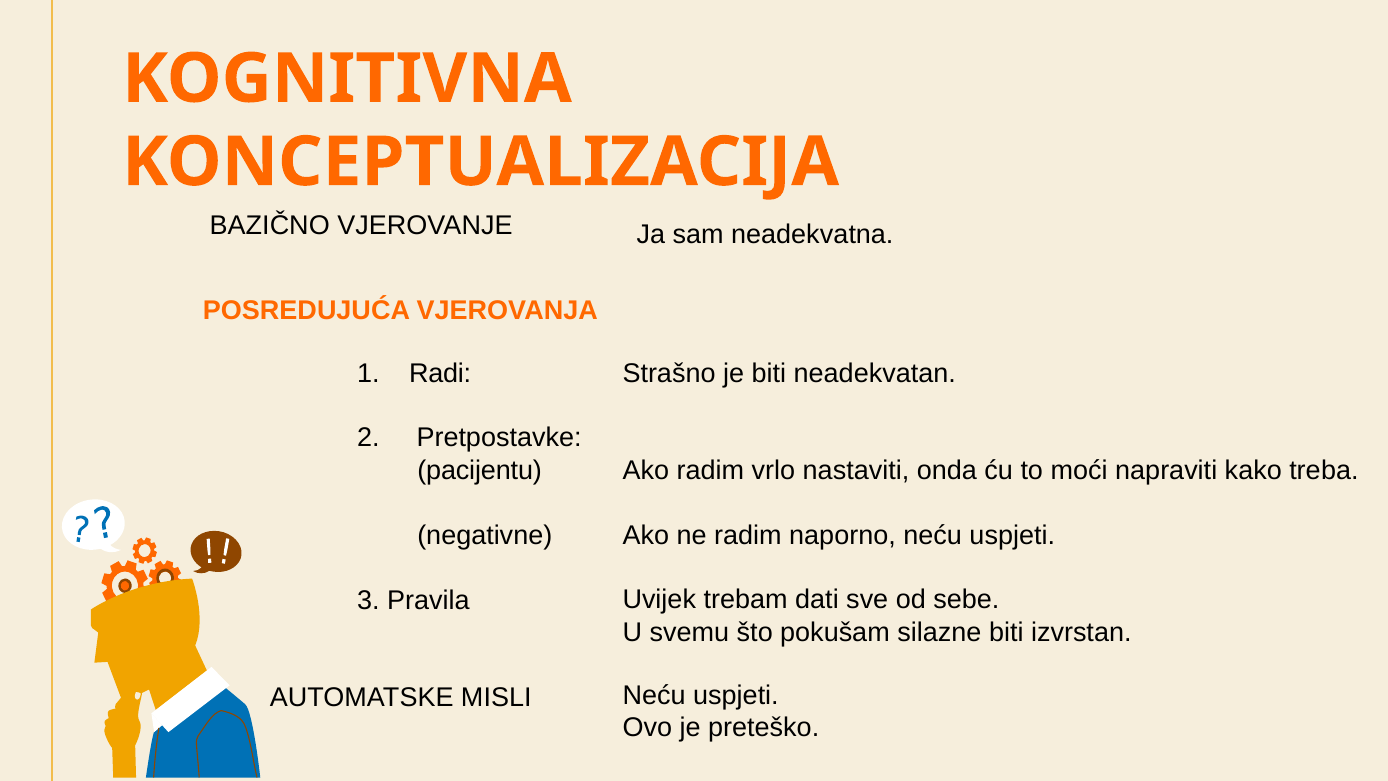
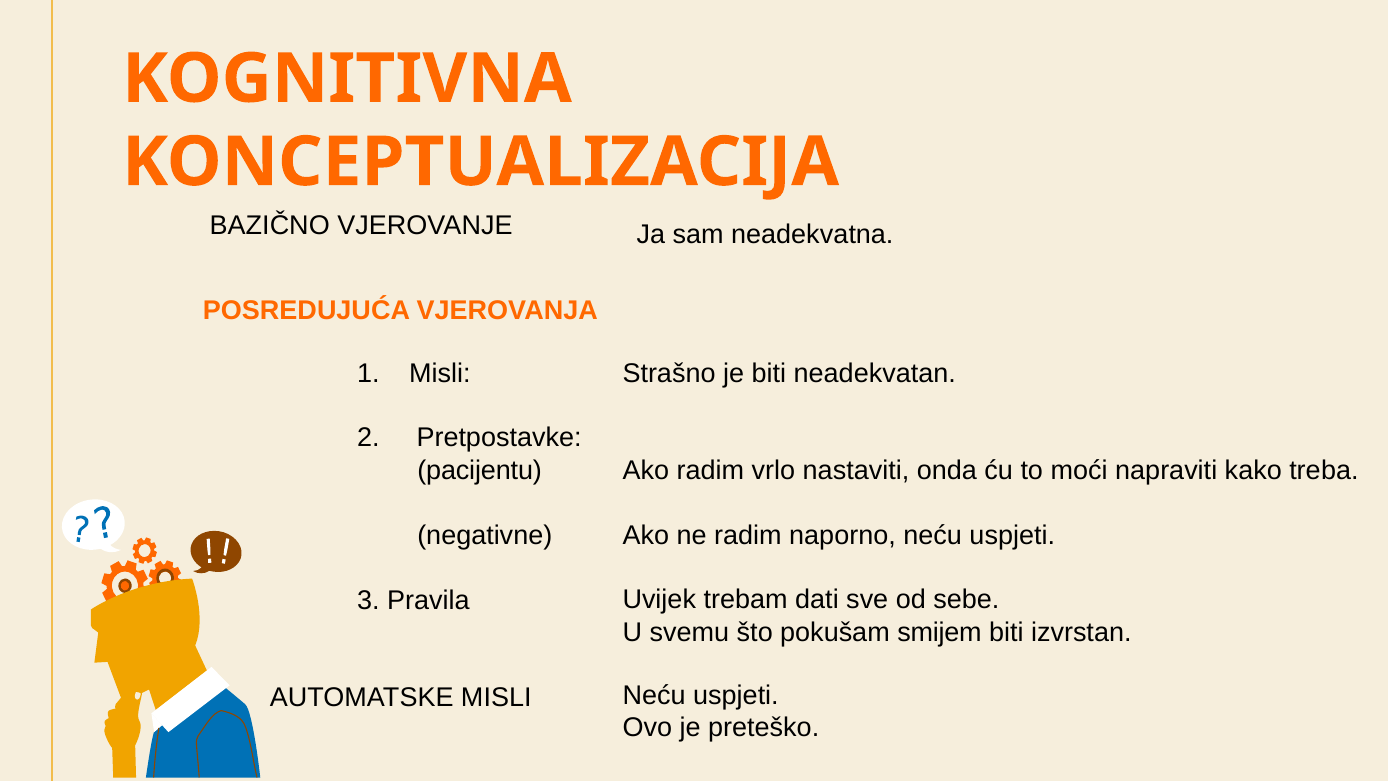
Radi: Radi -> Misli (440, 373)
silazne: silazne -> smijem (939, 632)
